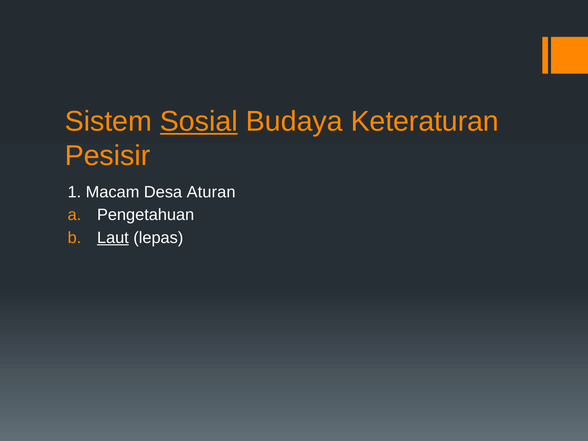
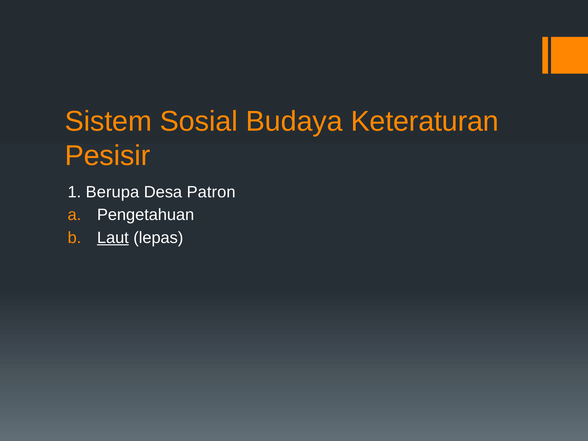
Sosial underline: present -> none (199, 121)
Macam: Macam -> Berupa (112, 192)
Aturan: Aturan -> Patron (211, 192)
